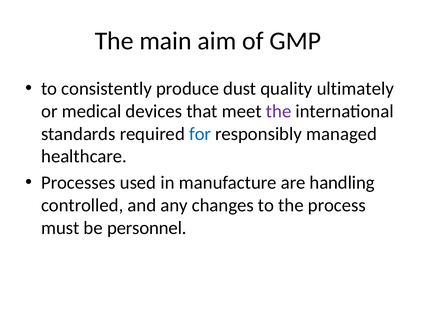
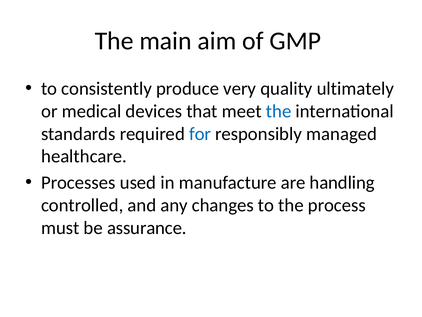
dust: dust -> very (240, 89)
the colour: purple -> blue (279, 111)
personnel: personnel -> assurance (147, 227)
